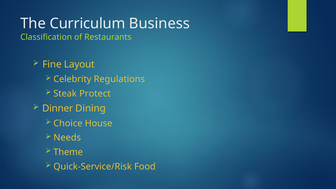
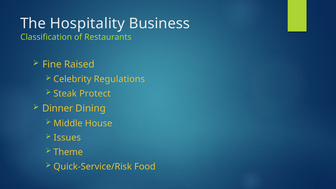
Curriculum: Curriculum -> Hospitality (87, 24)
Layout: Layout -> Raised (79, 64)
Choice: Choice -> Middle (68, 123)
Needs: Needs -> Issues (67, 138)
